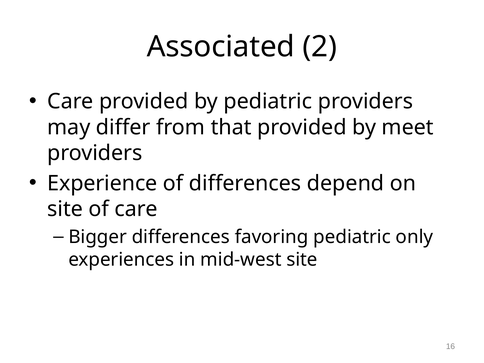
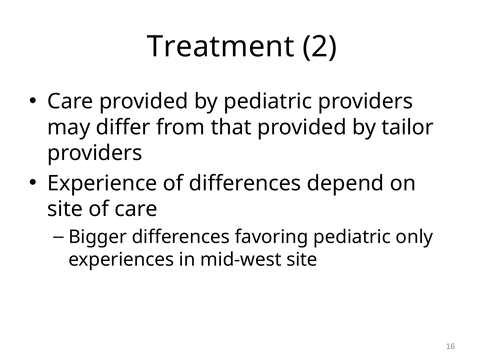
Associated: Associated -> Treatment (221, 47)
meet: meet -> tailor (408, 127)
